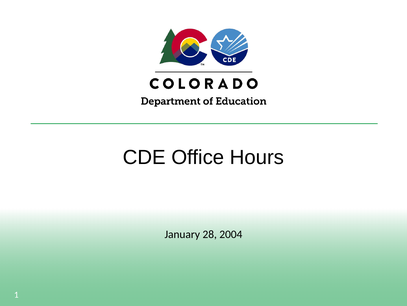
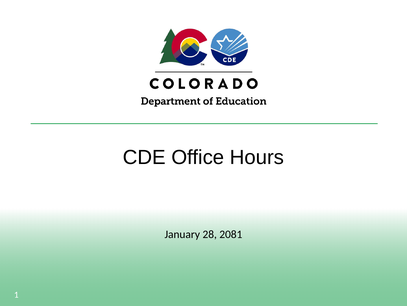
2004: 2004 -> 2081 (231, 234)
